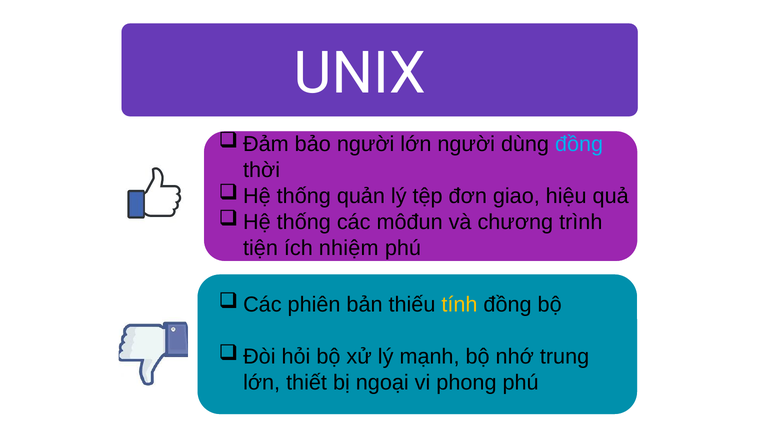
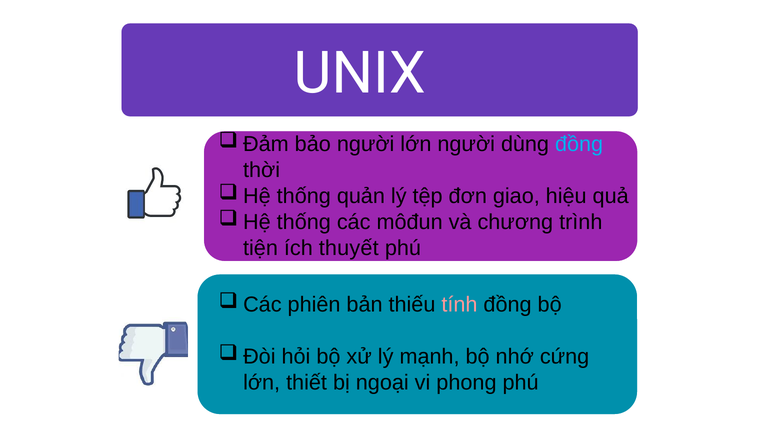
nhiệm: nhiệm -> thuyết (349, 248)
tính colour: yellow -> pink (459, 304)
trung: trung -> cứng (565, 356)
